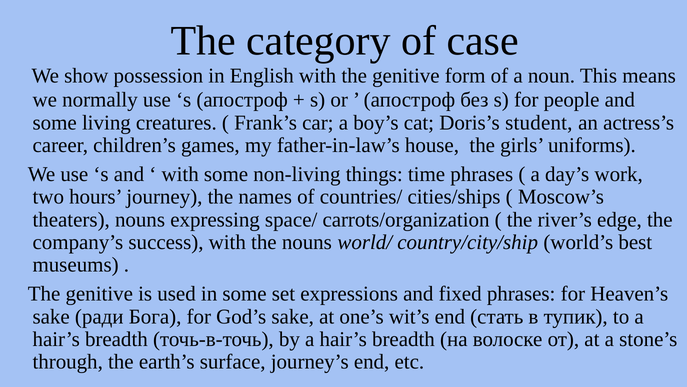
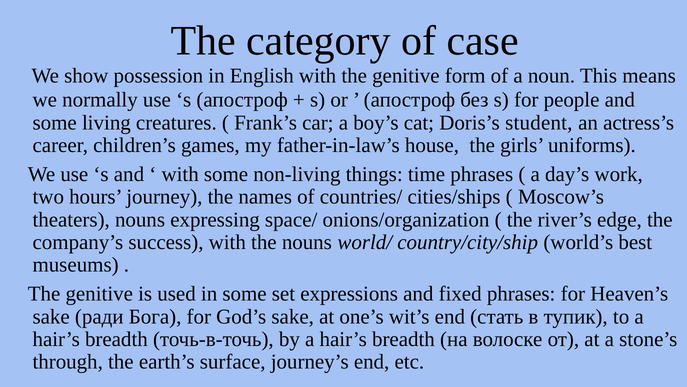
carrots/organization: carrots/organization -> onions/organization (406, 219)
